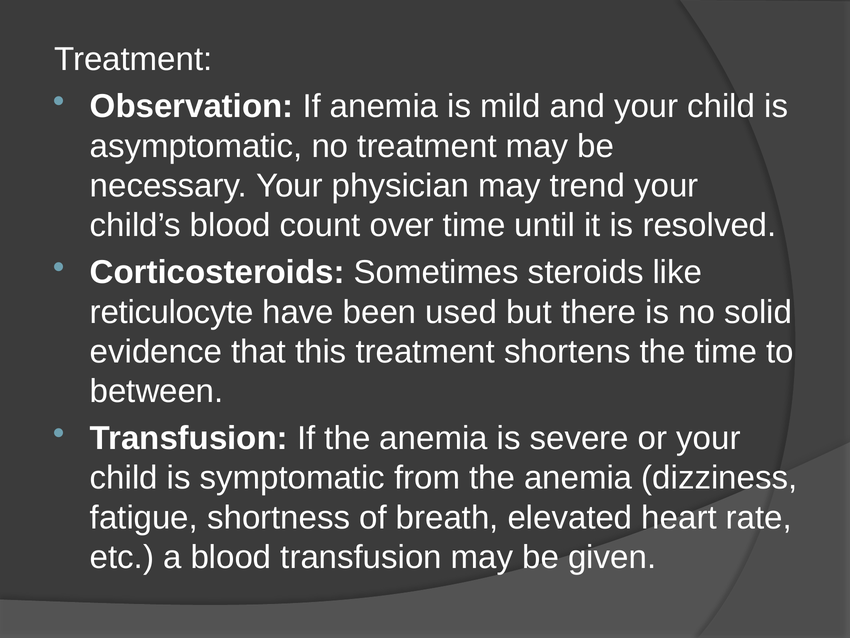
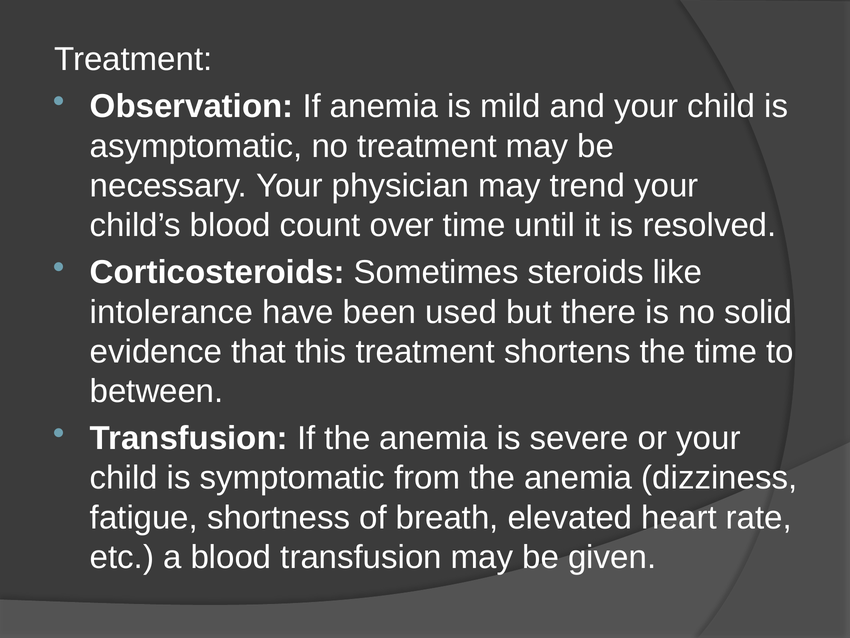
reticulocyte: reticulocyte -> intolerance (171, 312)
